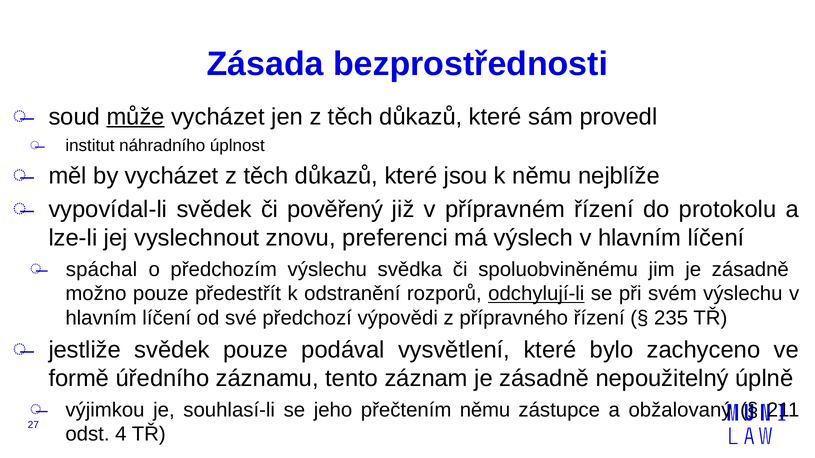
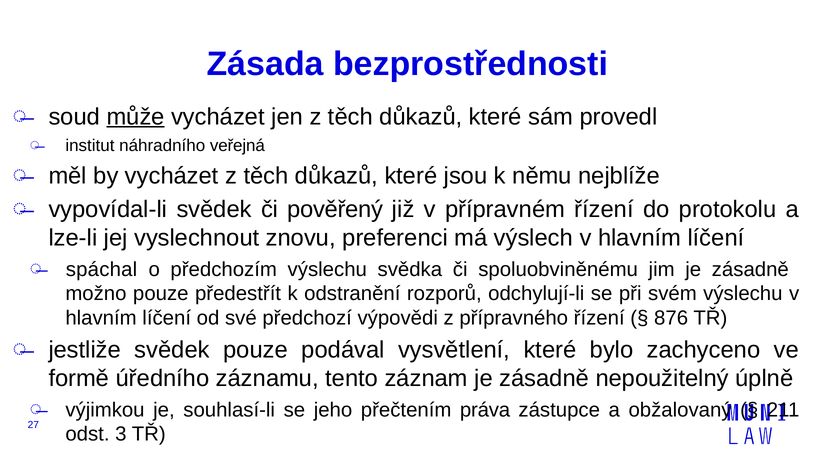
úplnost: úplnost -> veřejná (237, 146)
odchylují-li underline: present -> none (536, 294)
235: 235 -> 876 (671, 318)
přečtením němu: němu -> práva (485, 410)
4: 4 -> 3 (121, 435)
